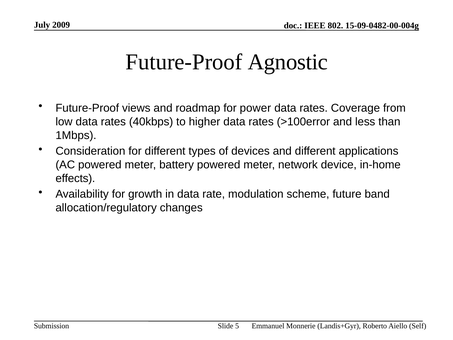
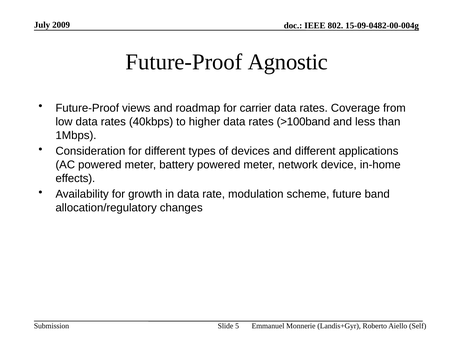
power: power -> carrier (255, 108)
>100error: >100error -> >100band (303, 122)
